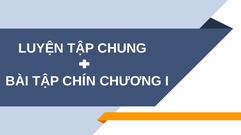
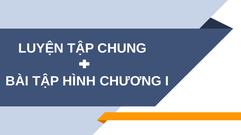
CHÍN: CHÍN -> HÌNH (79, 81)
